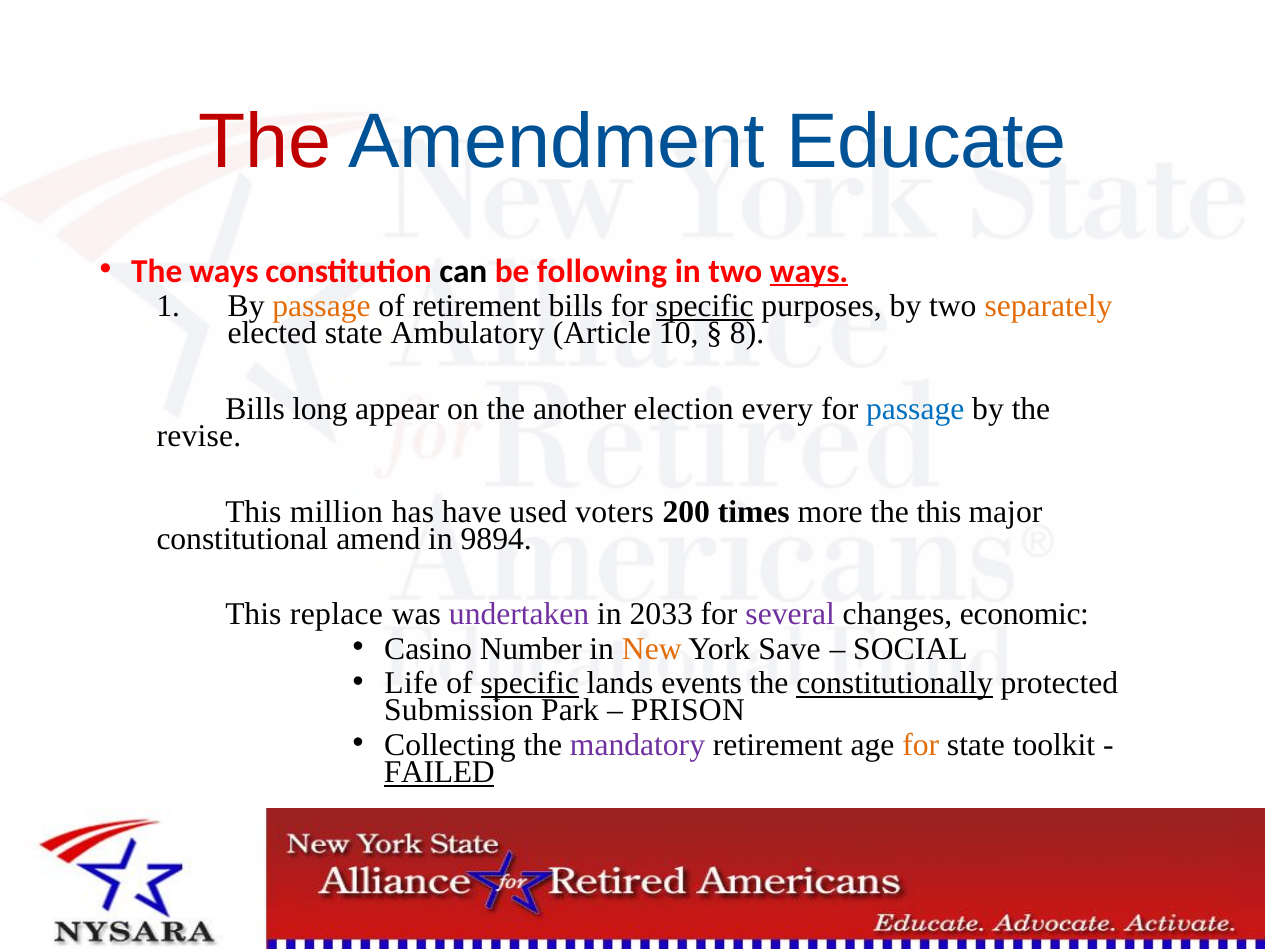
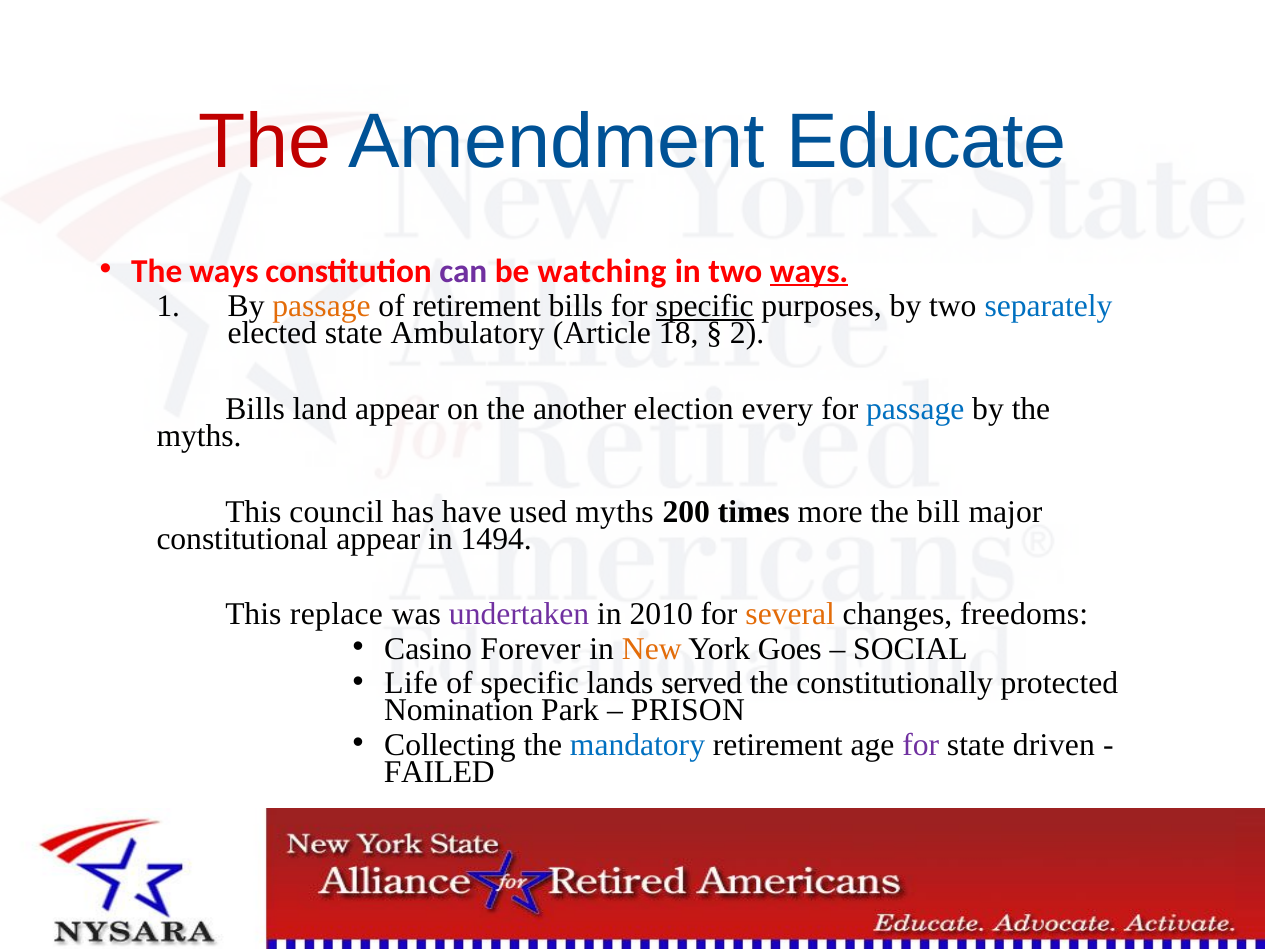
can colour: black -> purple (463, 271)
following: following -> watching (602, 271)
separately colour: orange -> blue (1049, 306)
10: 10 -> 18 (679, 333)
8: 8 -> 2 (747, 333)
long: long -> land (320, 409)
revise: revise -> myths (199, 436)
million: million -> council (337, 512)
used voters: voters -> myths (615, 512)
the this: this -> bill (939, 512)
constitutional amend: amend -> appear (378, 539)
9894: 9894 -> 1494 (496, 539)
2033: 2033 -> 2010 (661, 614)
several colour: purple -> orange (790, 614)
economic: economic -> freedoms (1024, 614)
Number: Number -> Forever (531, 649)
Save: Save -> Goes (790, 649)
specific underline: present -> none (530, 683)
events: events -> served (702, 683)
constitutionally underline: present -> none (895, 683)
Submission: Submission -> Nomination (459, 710)
mandatory colour: purple -> blue (638, 745)
for colour: orange -> purple (921, 745)
toolkit: toolkit -> driven (1054, 745)
FAILED underline: present -> none (439, 772)
